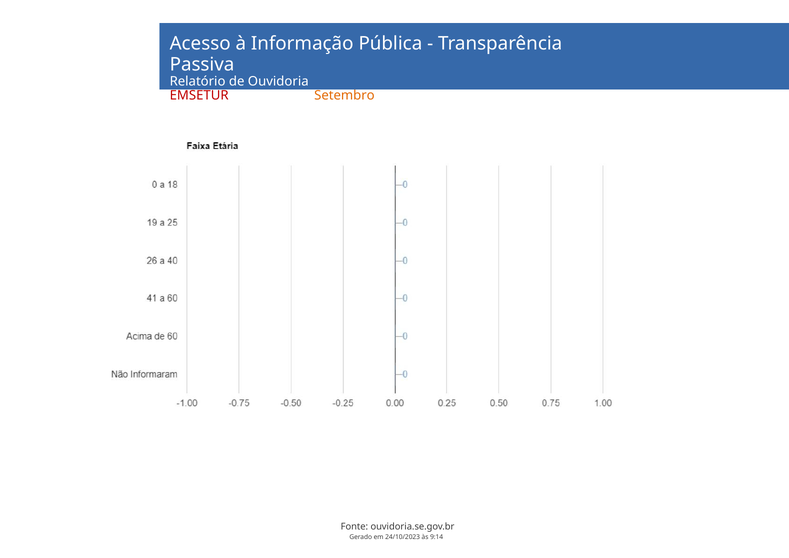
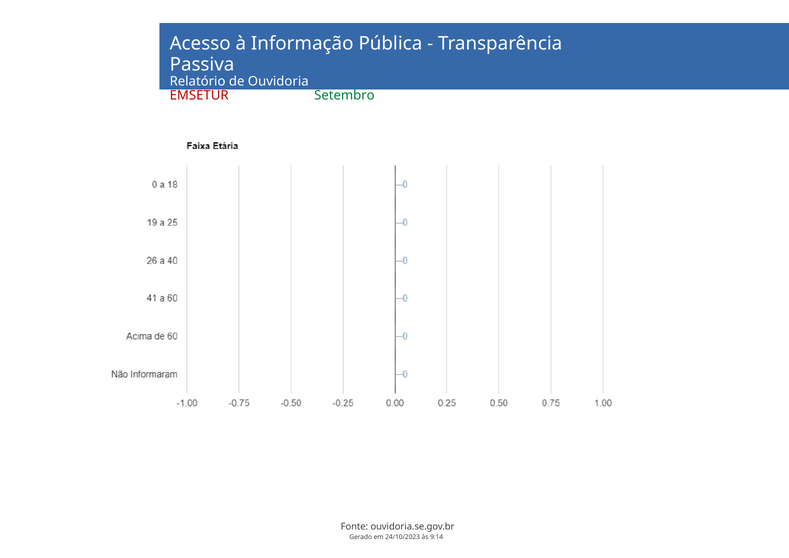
Setembro colour: orange -> green (344, 96)
